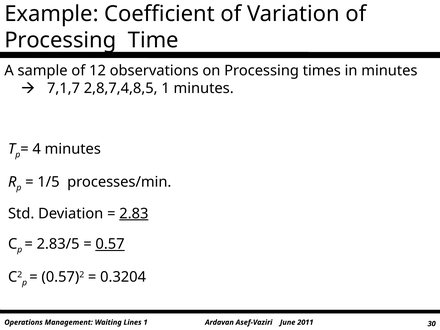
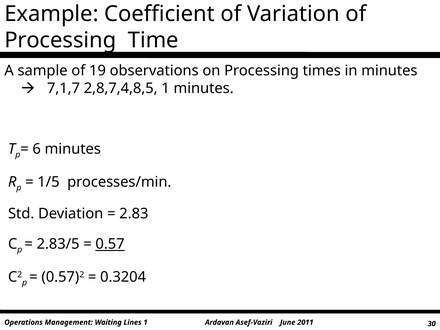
12: 12 -> 19 (98, 71)
4: 4 -> 6 (37, 149)
2.83 underline: present -> none (134, 214)
